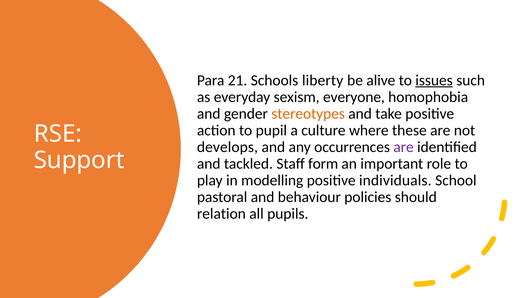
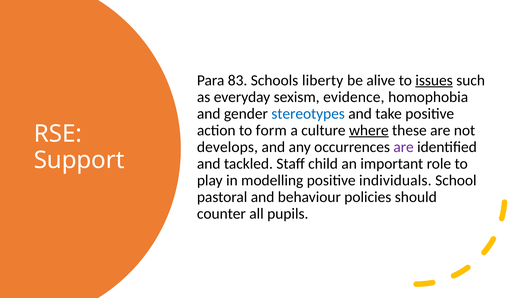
21: 21 -> 83 (238, 80)
everyone: everyone -> evidence (354, 97)
stereotypes colour: orange -> blue (308, 113)
pupil: pupil -> form (271, 130)
where underline: none -> present (369, 130)
form: form -> child (323, 163)
relation: relation -> counter (221, 213)
